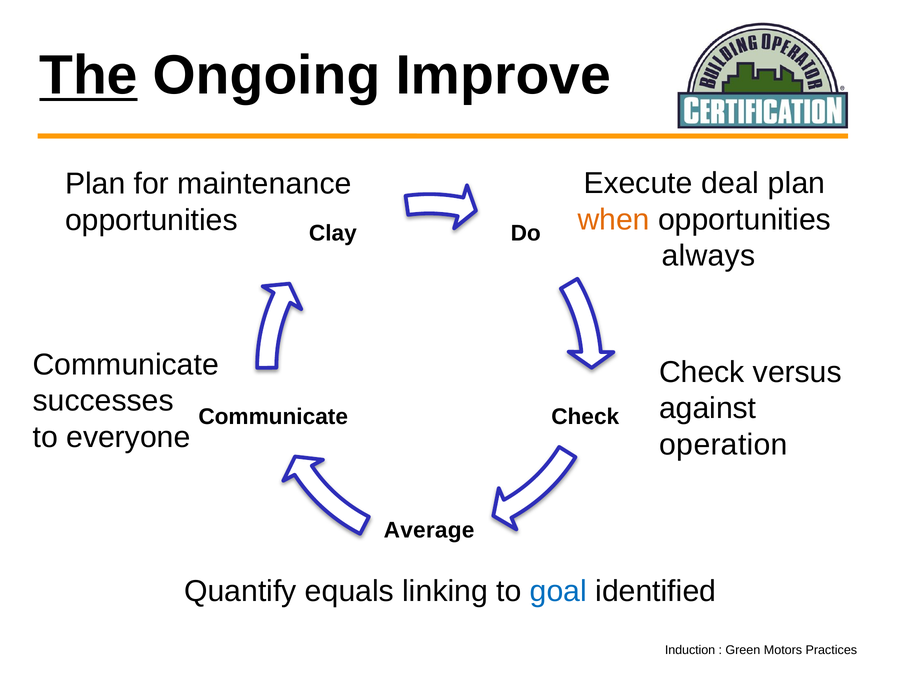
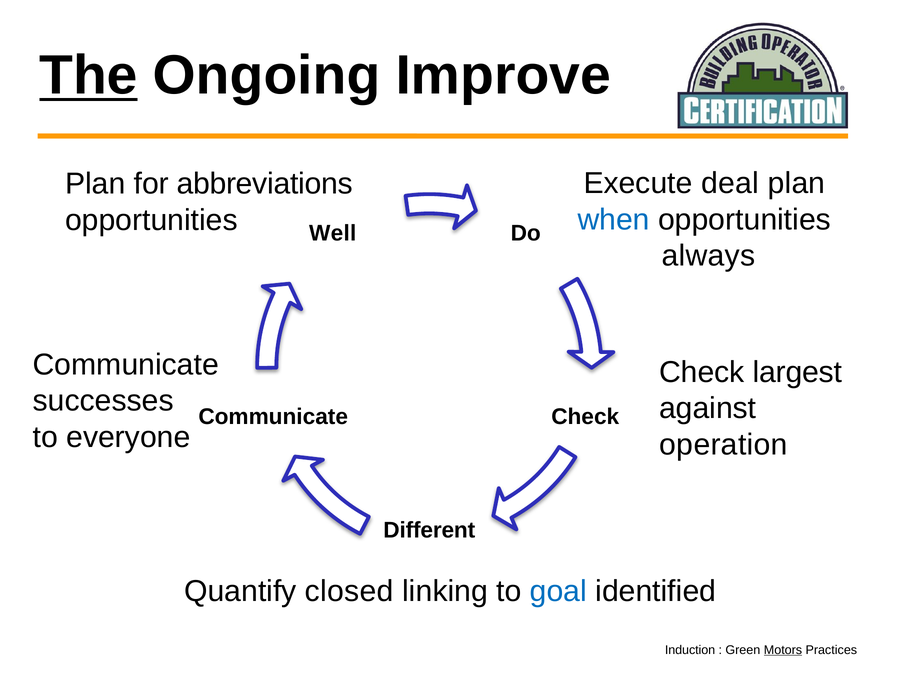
maintenance: maintenance -> abbreviations (265, 184)
when colour: orange -> blue (614, 219)
Clay: Clay -> Well (333, 233)
versus: versus -> largest (798, 372)
Average: Average -> Different (429, 530)
equals: equals -> closed (349, 591)
Motors underline: none -> present (783, 649)
